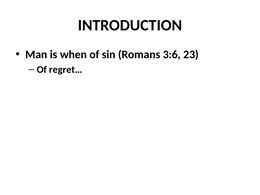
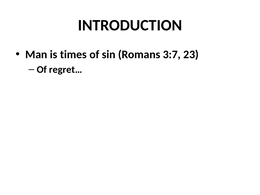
when: when -> times (73, 55)
3:6: 3:6 -> 3:7 (172, 55)
